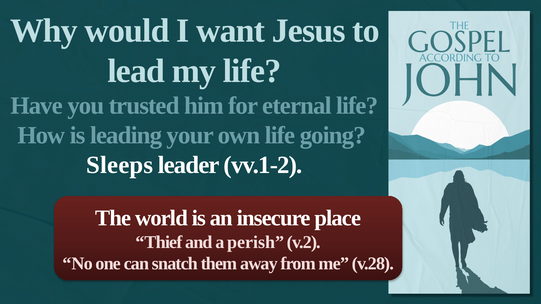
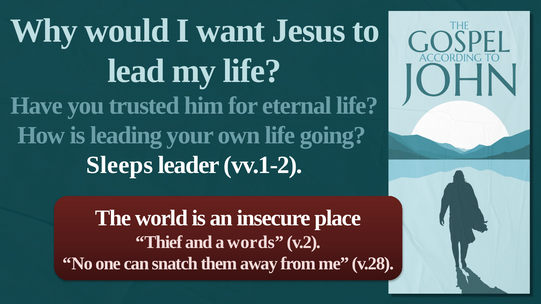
perish: perish -> words (256, 242)
